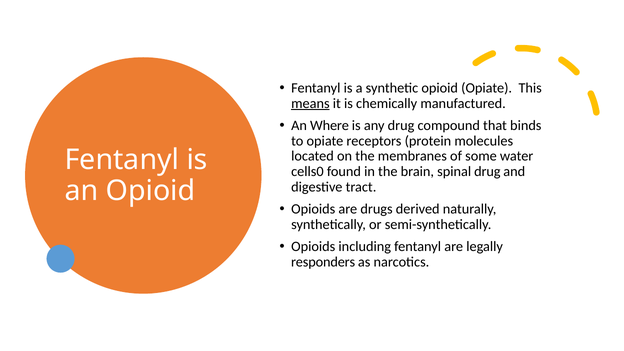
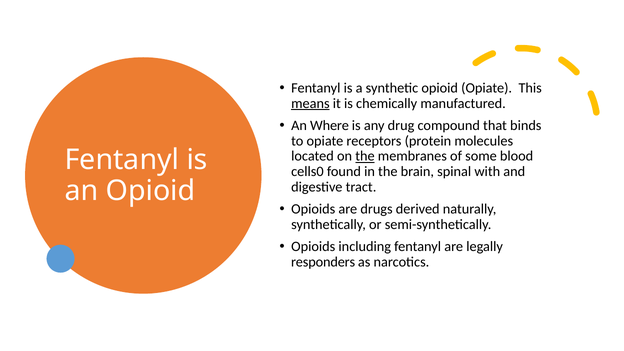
the underline: none -> present (365, 156)
water: water -> blood (517, 156)
spinal drug: drug -> with (487, 172)
